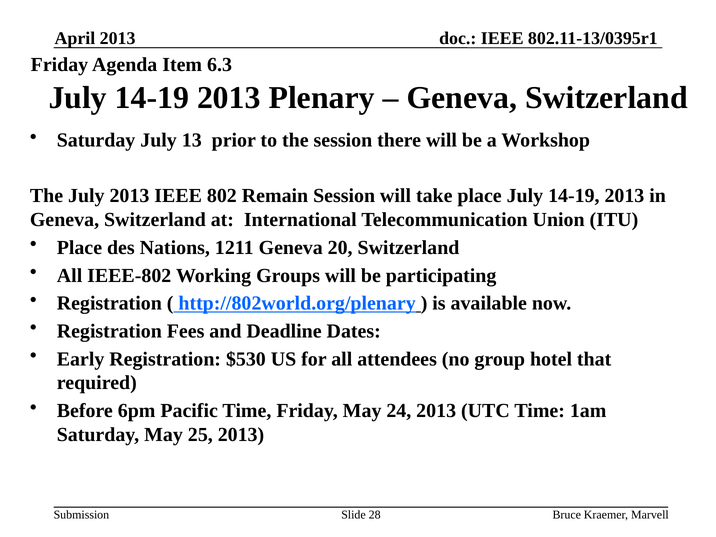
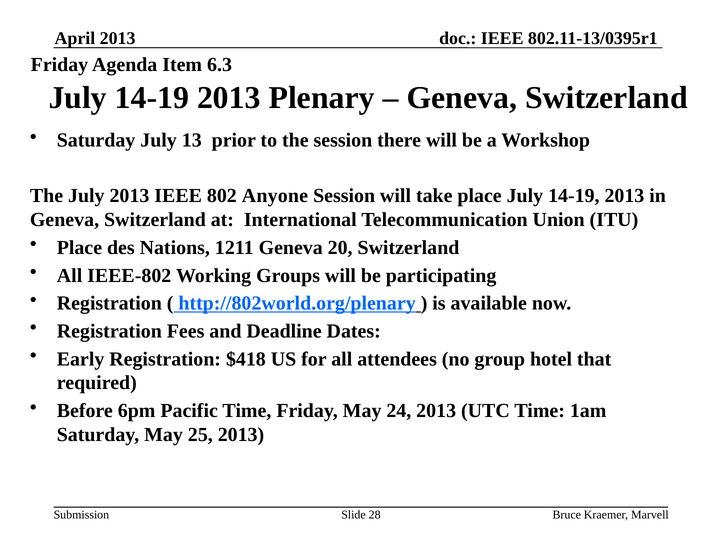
Remain: Remain -> Anyone (275, 196)
$530: $530 -> $418 (246, 359)
